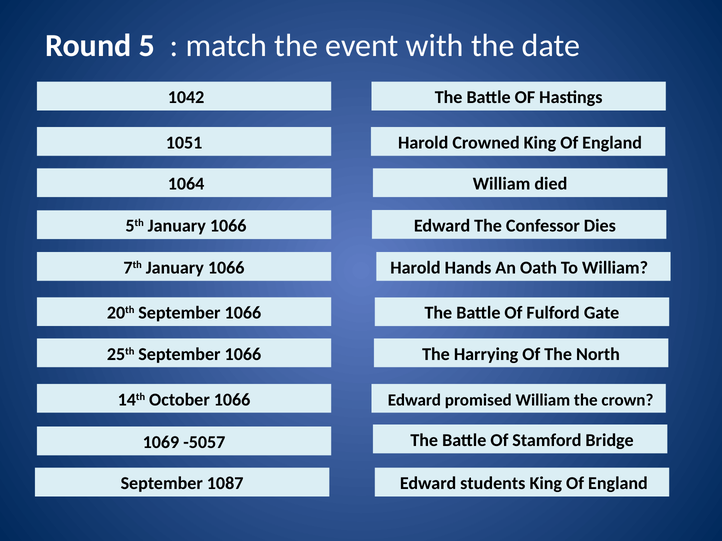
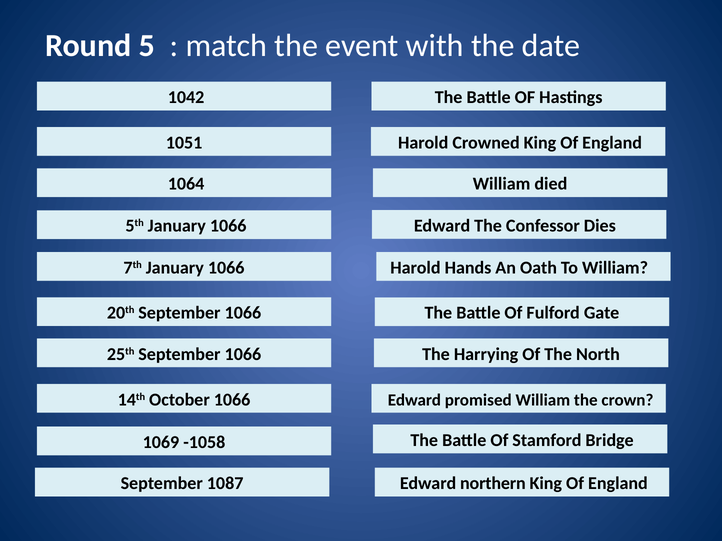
-5057: -5057 -> -1058 (204, 443)
students: students -> northern (493, 484)
